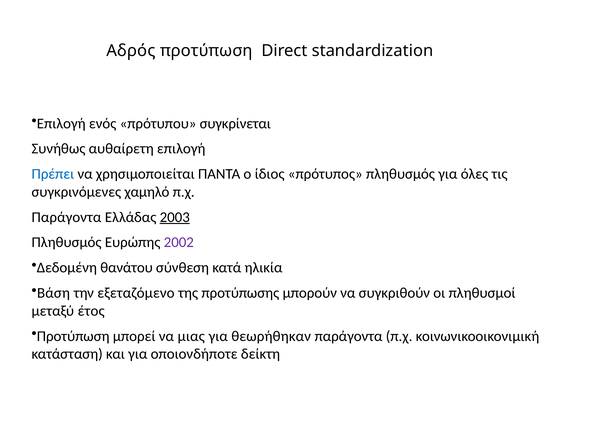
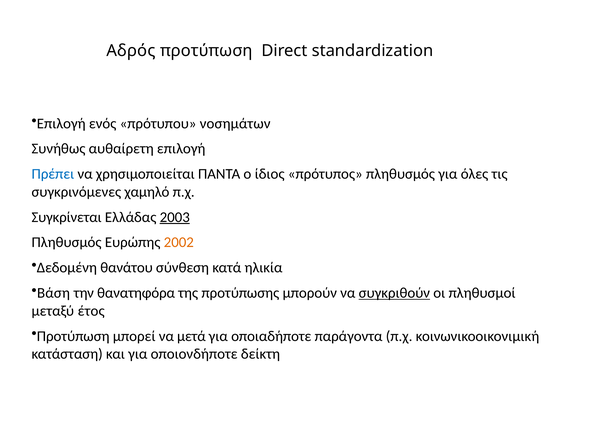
συγκρίνεται: συγκρίνεται -> νοσημάτων (235, 124)
Παράγοντα: Παράγοντα -> Συγκρίνεται (67, 217)
2002 colour: purple -> orange (179, 243)
εξεταζόμενο: εξεταζόμενο -> θανατηφόρα (136, 293)
συγκριθούν underline: none -> present (394, 293)
μιας: μιας -> μετά (191, 336)
θεωρήθηκαν: θεωρήθηκαν -> οποιαδήποτε (271, 336)
